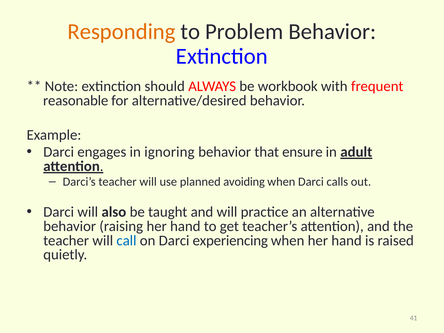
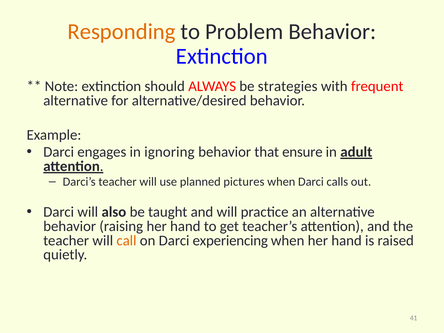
workbook: workbook -> strategies (288, 86)
reasonable: reasonable -> alternative (76, 101)
avoiding: avoiding -> pictures (244, 182)
call colour: blue -> orange (126, 241)
